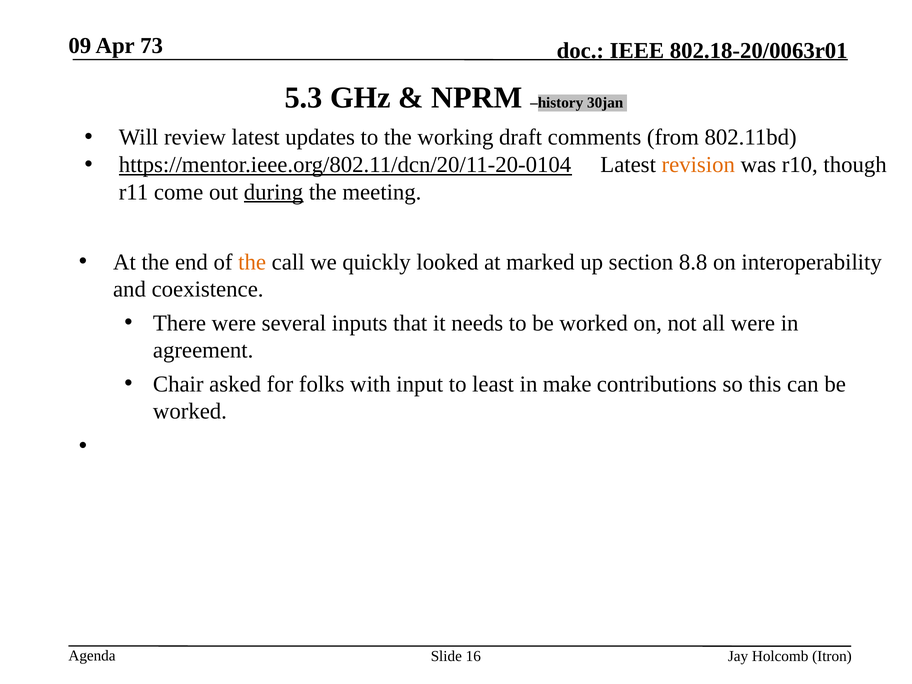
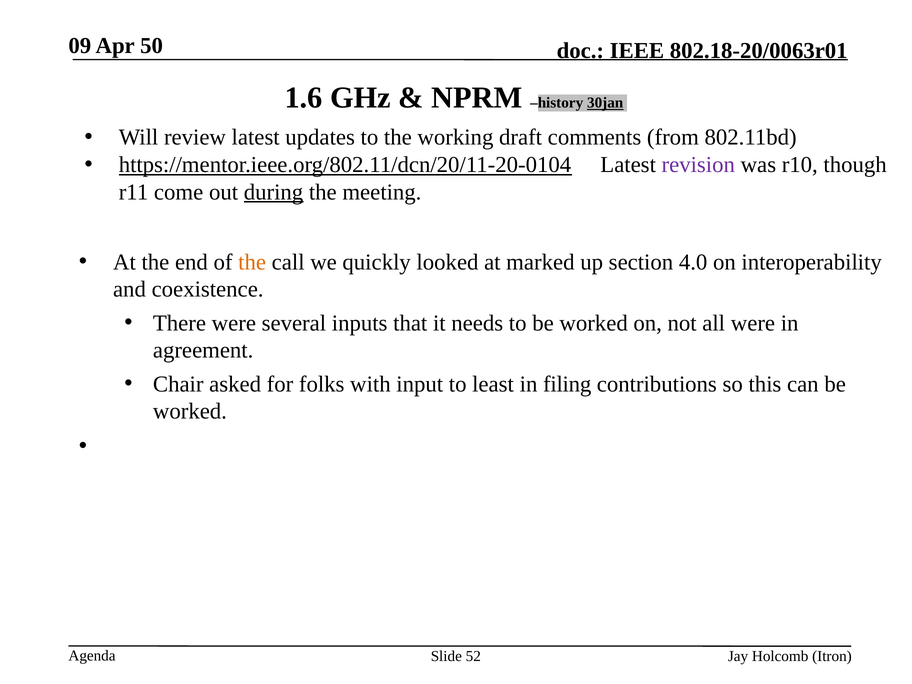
73: 73 -> 50 (152, 46)
5.3: 5.3 -> 1.6 (304, 98)
30jan underline: none -> present (605, 103)
revision colour: orange -> purple (698, 165)
8.8: 8.8 -> 4.0 (693, 262)
make: make -> filing (567, 384)
16: 16 -> 52 (473, 656)
